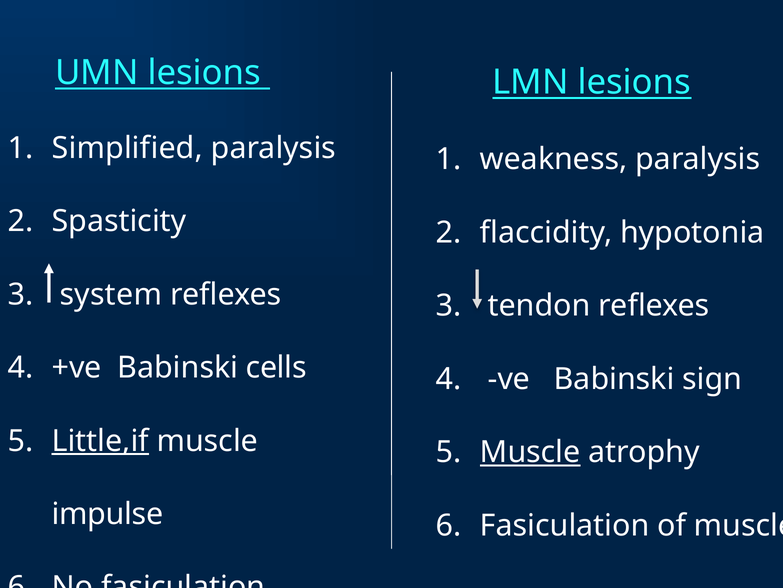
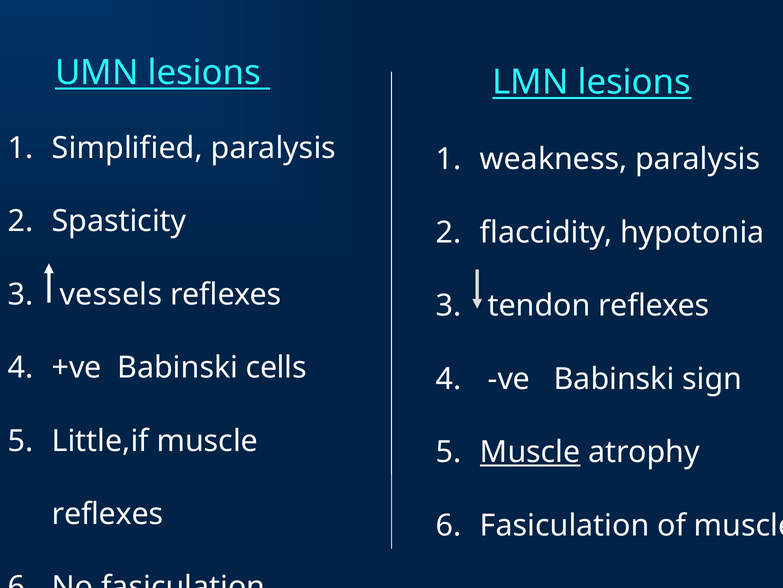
system: system -> vessels (111, 294)
Little,if underline: present -> none (100, 440)
impulse: impulse -> reflexes (108, 514)
